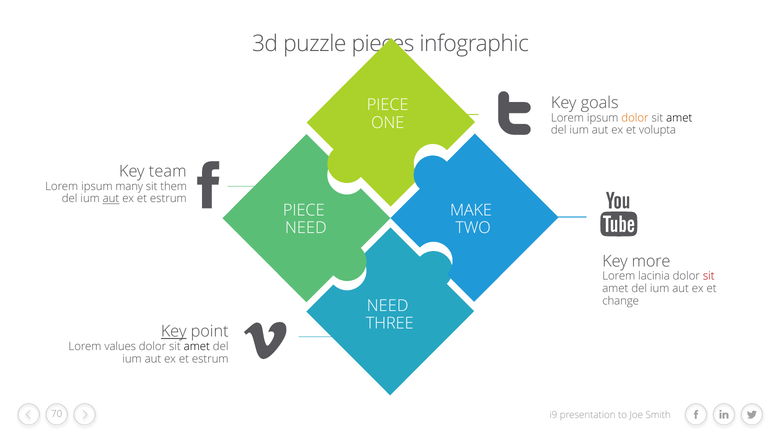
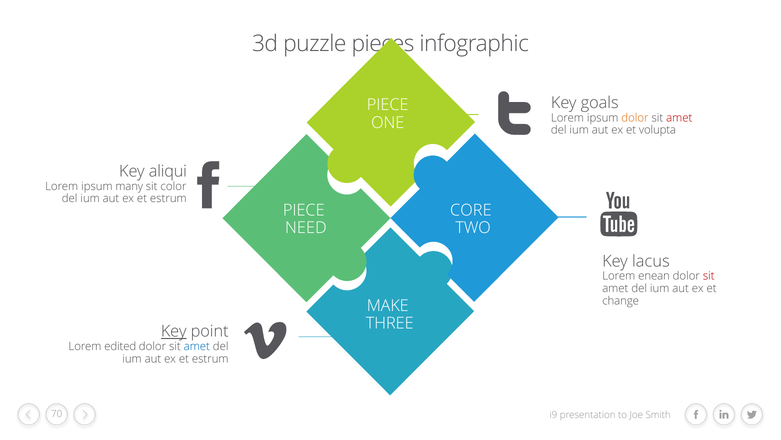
amet colour: black -> red (679, 118)
team: team -> aliqui (168, 171)
them: them -> color (173, 186)
aut underline: present -> none (111, 198)
MAKE: MAKE -> CORE (471, 210)
more: more -> lacus (651, 261)
lacinia: lacinia -> enean (654, 276)
NEED: NEED -> MAKE (388, 305)
values: values -> edited (120, 346)
amet colour: black -> blue (197, 346)
